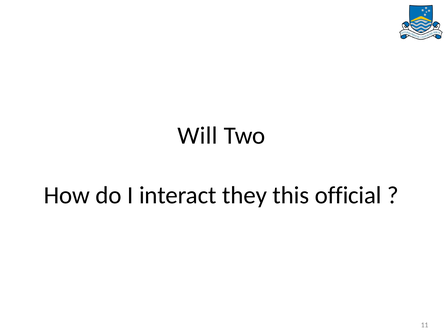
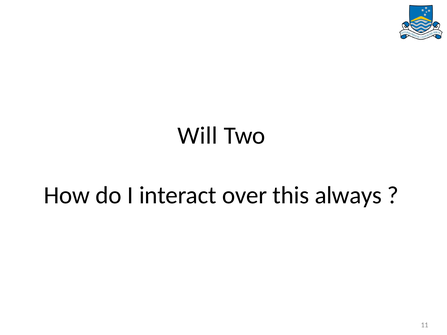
they: they -> over (245, 195)
official: official -> always (348, 195)
